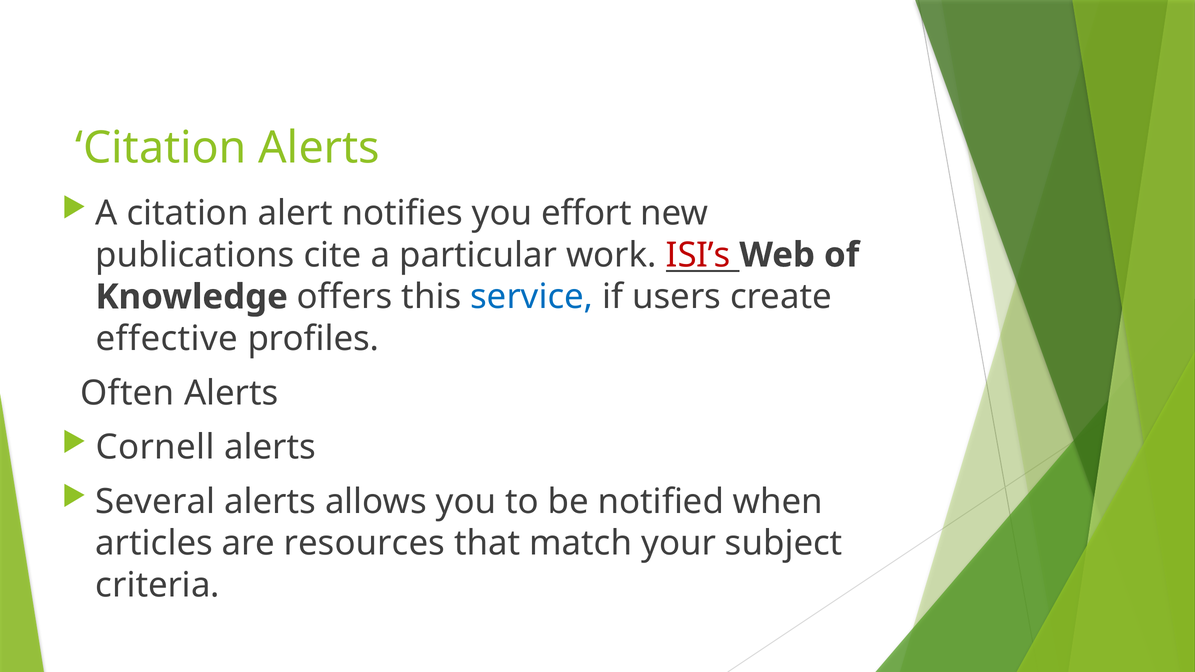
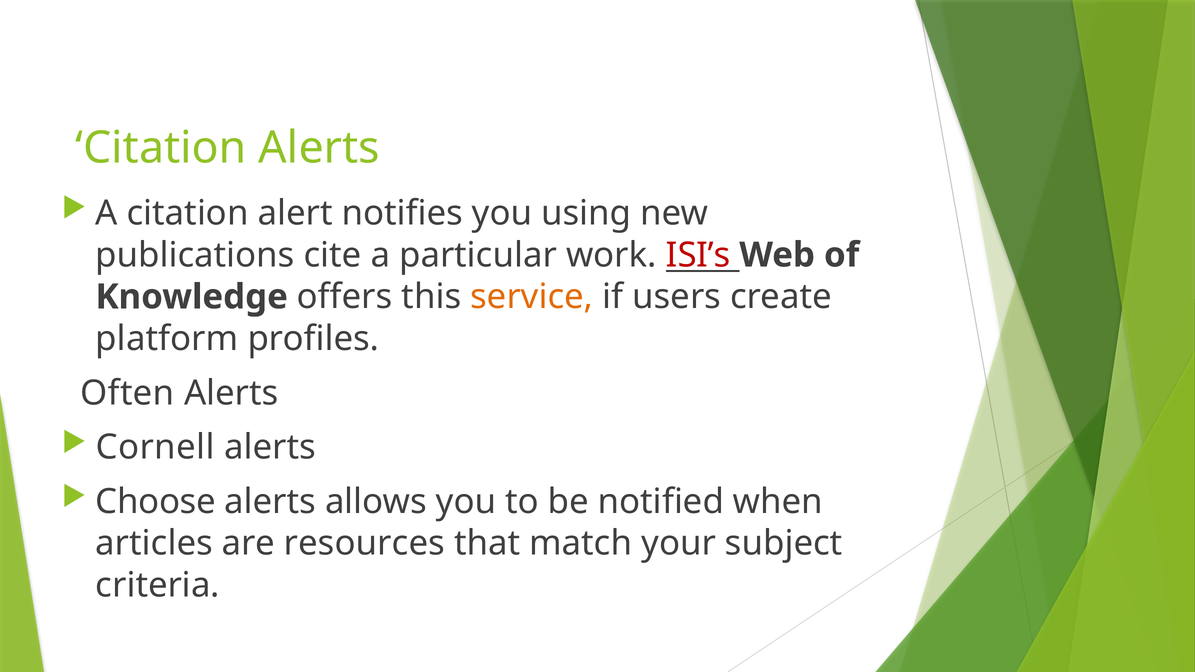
effort: effort -> using (586, 213)
service colour: blue -> orange (532, 297)
effective: effective -> platform (167, 339)
Several: Several -> Choose (156, 502)
